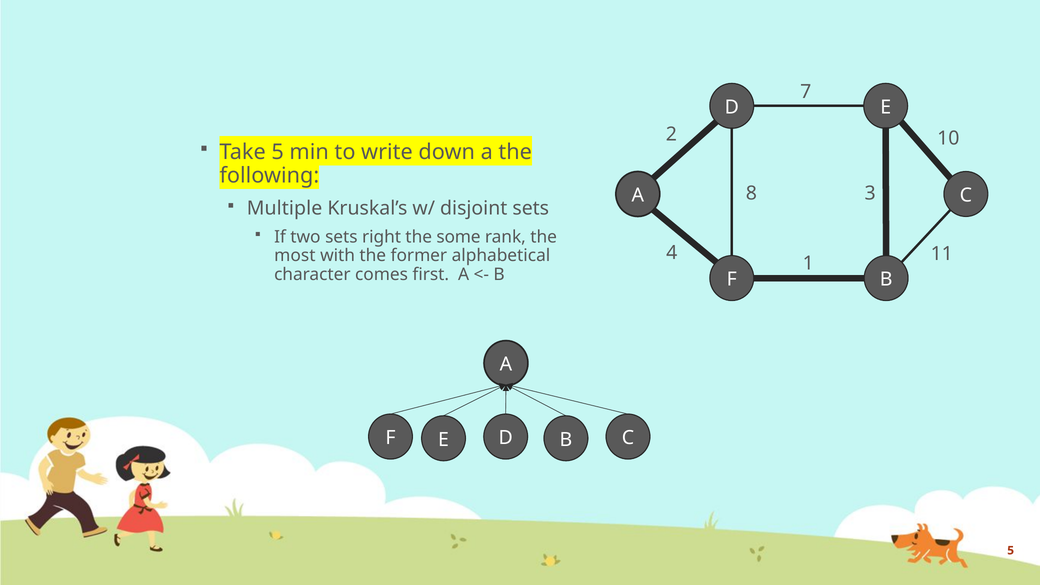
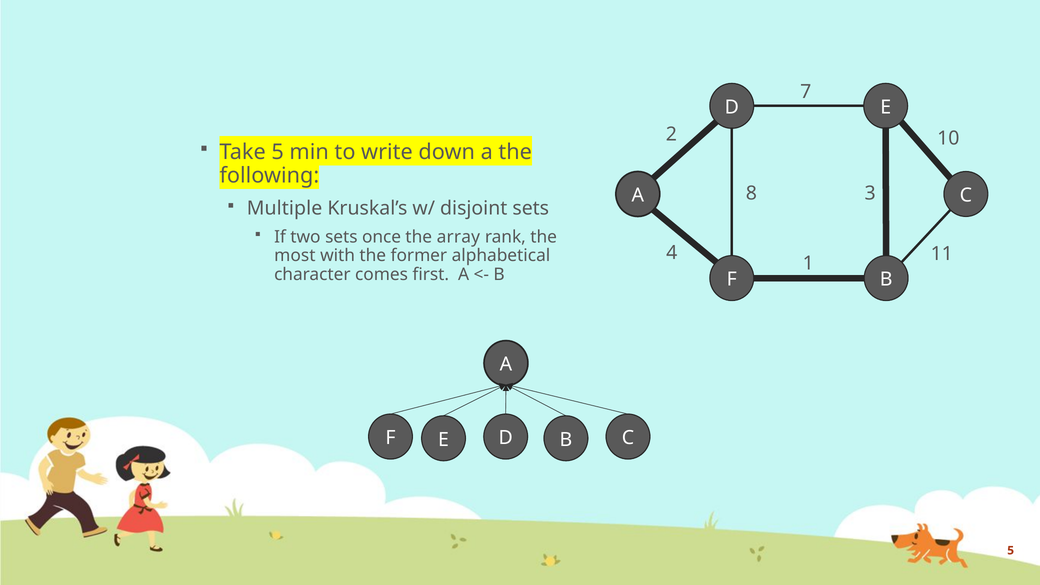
right: right -> once (382, 237)
some: some -> array (458, 237)
